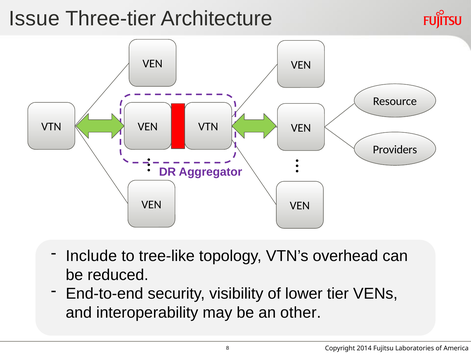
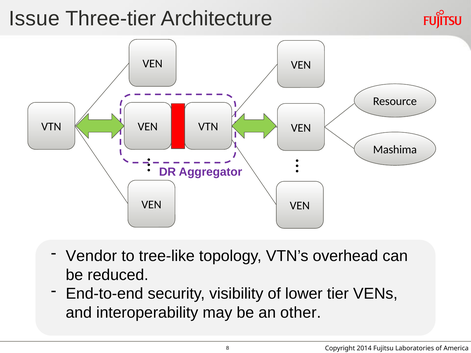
Providers: Providers -> Mashima (395, 150)
Include: Include -> Vendor (91, 256)
